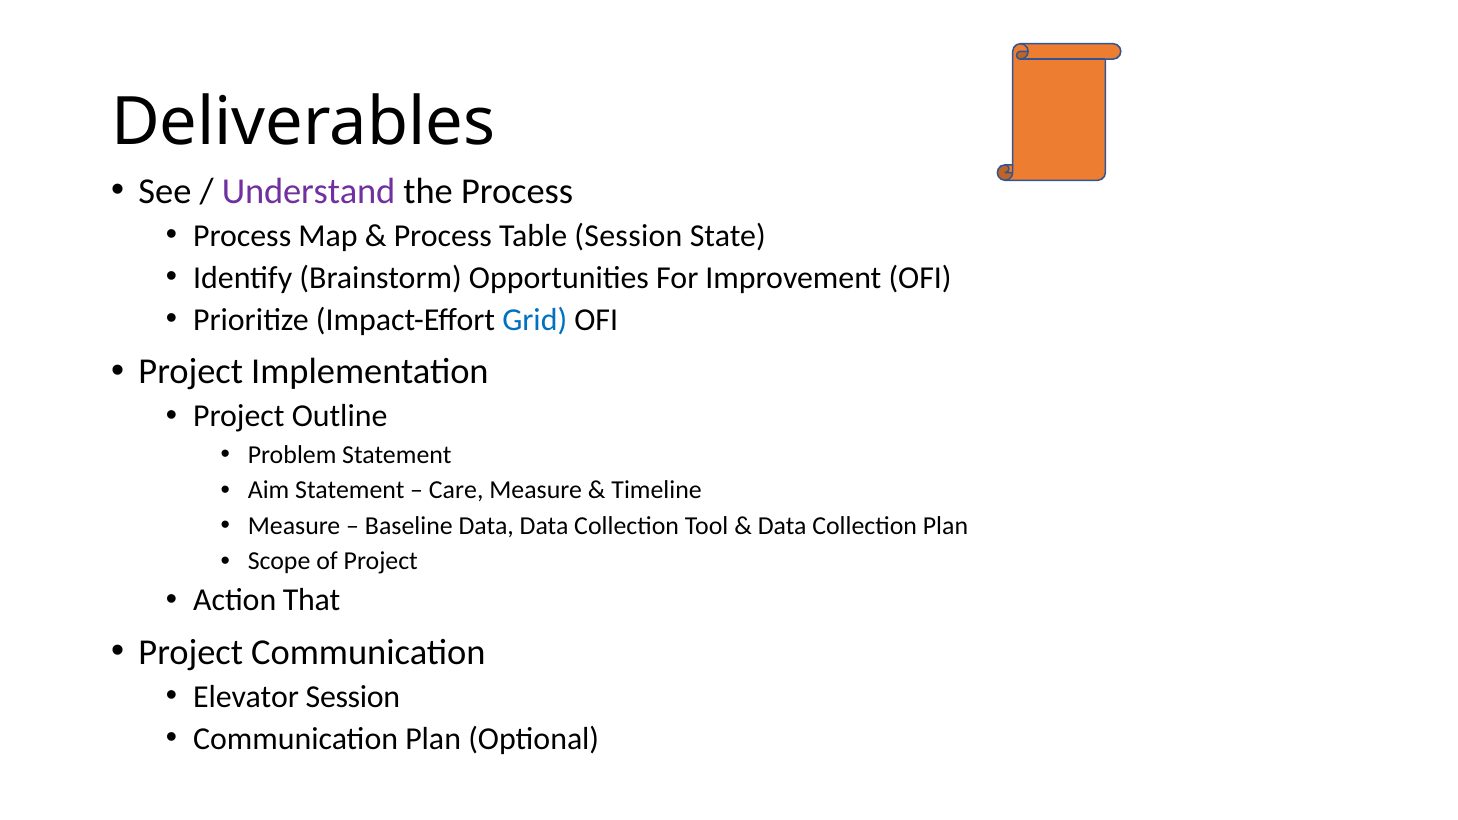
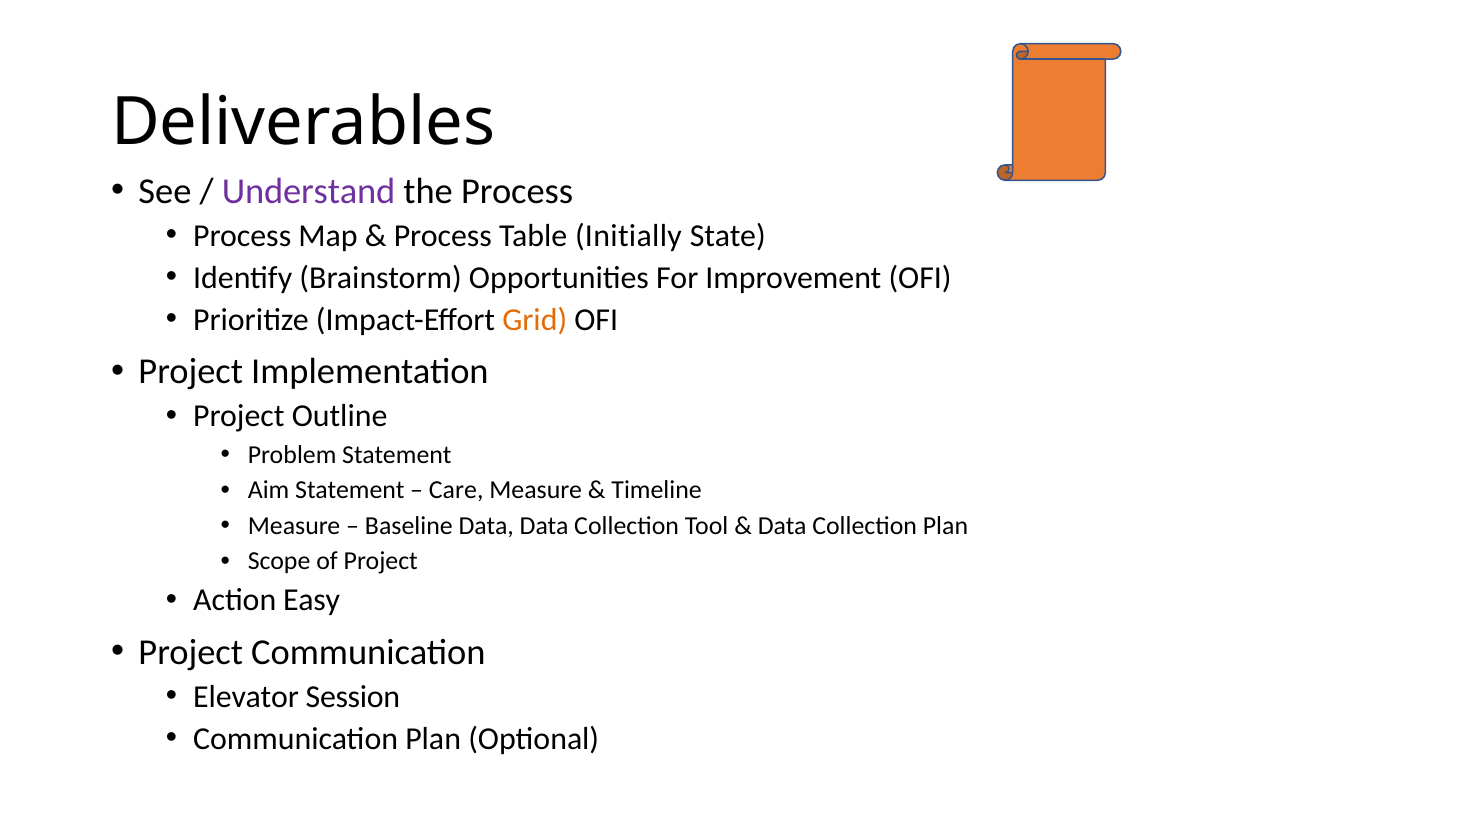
Table Session: Session -> Initially (628, 236)
Grid colour: blue -> orange (535, 320)
That: That -> Easy (312, 600)
